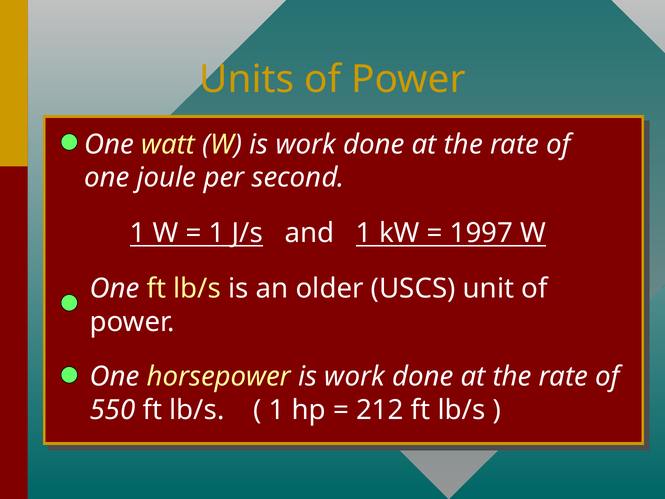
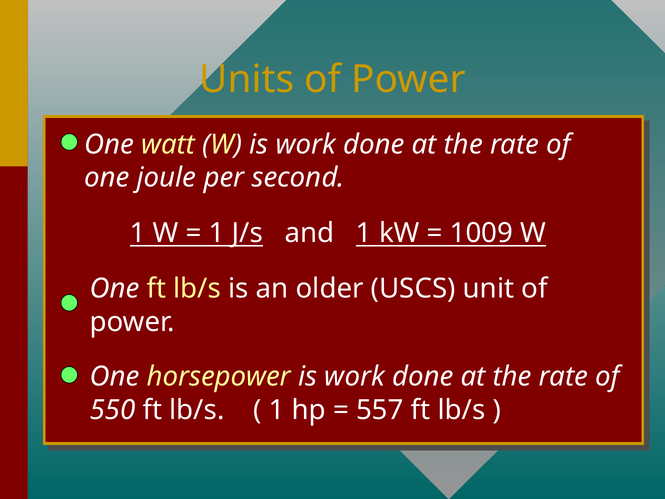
1997: 1997 -> 1009 (481, 233)
212: 212 -> 557 (380, 410)
